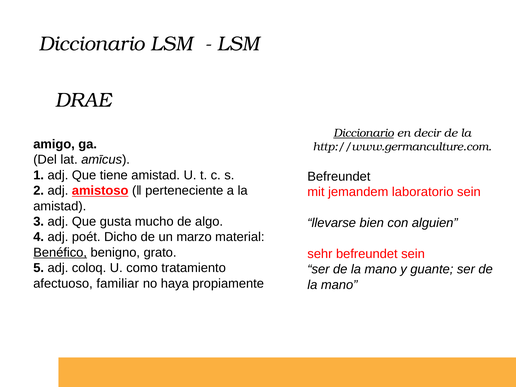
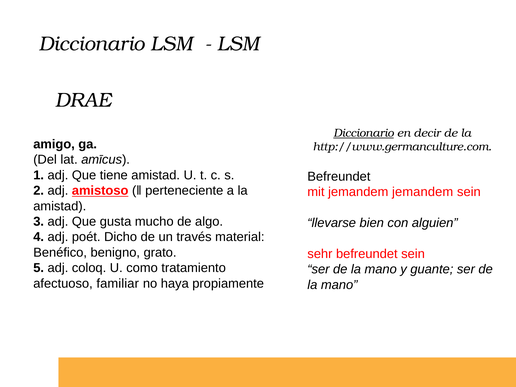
jemandem laboratorio: laboratorio -> jemandem (423, 192)
marzo: marzo -> través (194, 237)
Benéfico underline: present -> none (60, 253)
